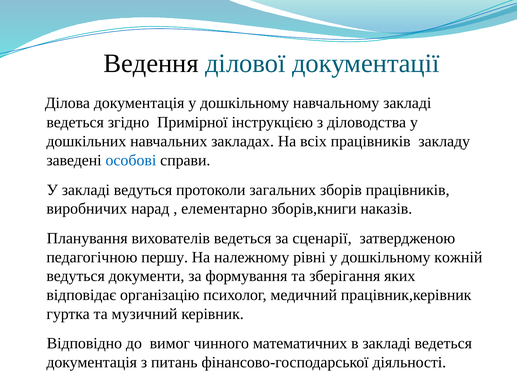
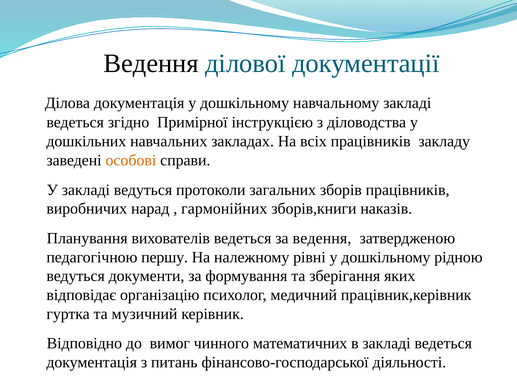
особові colour: blue -> orange (131, 161)
елементарно: елементарно -> гармонійних (224, 209)
за сценарії: сценарії -> ведення (322, 239)
кожній: кожній -> рідною (458, 258)
